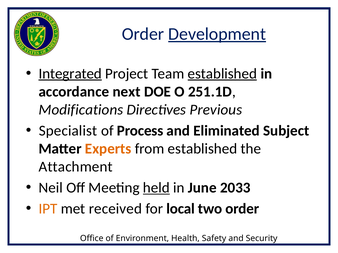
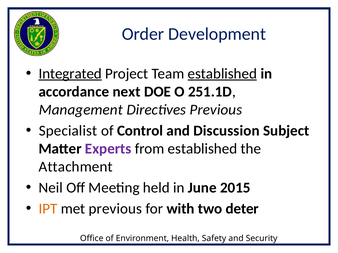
Development underline: present -> none (217, 34)
Modifications: Modifications -> Management (81, 110)
Process: Process -> Control (140, 131)
Eliminated: Eliminated -> Discussion (226, 131)
Experts colour: orange -> purple (108, 149)
held underline: present -> none (156, 188)
2033: 2033 -> 2015 (235, 188)
met received: received -> previous (115, 209)
local: local -> with (181, 209)
two order: order -> deter (242, 209)
